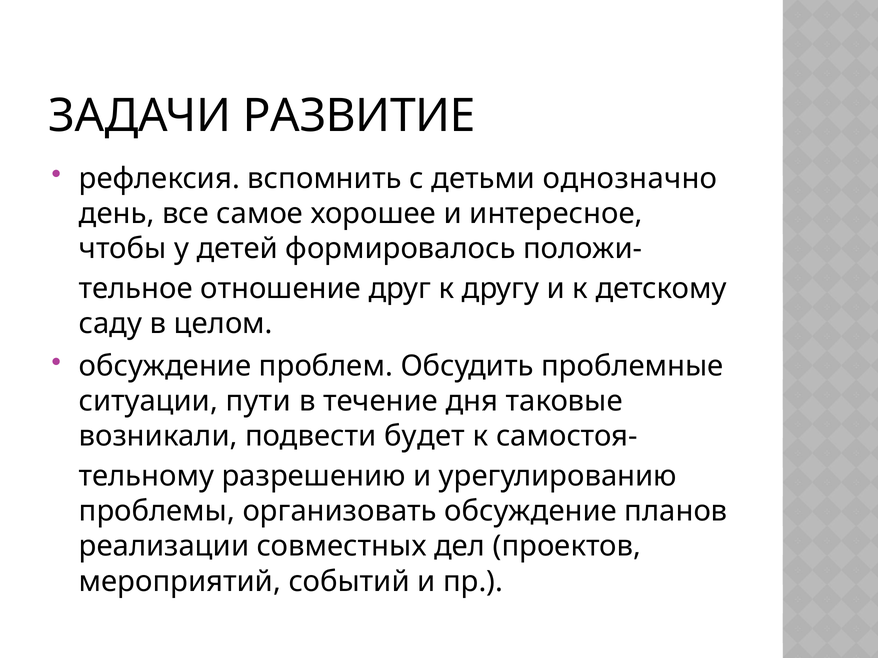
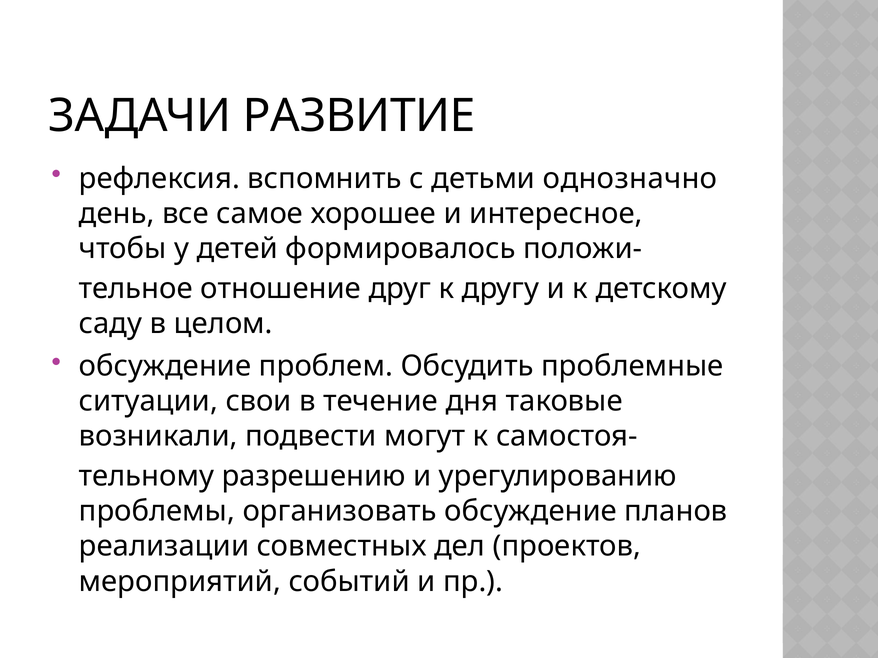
пути: пути -> свои (259, 401)
будет: будет -> могут (425, 436)
